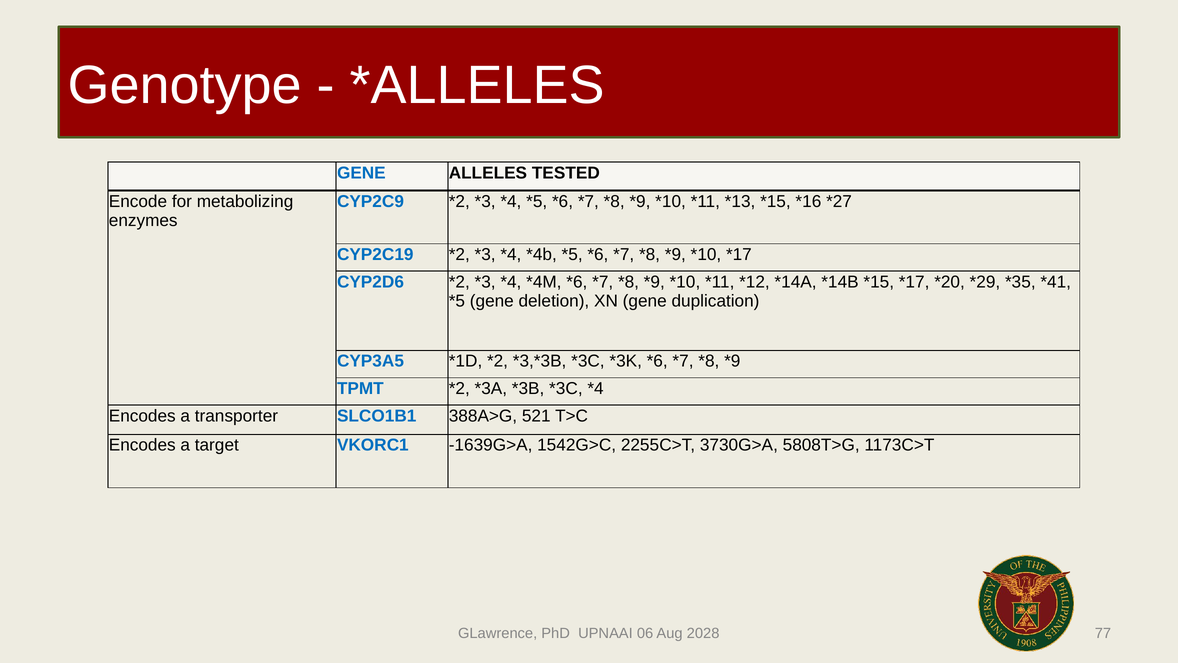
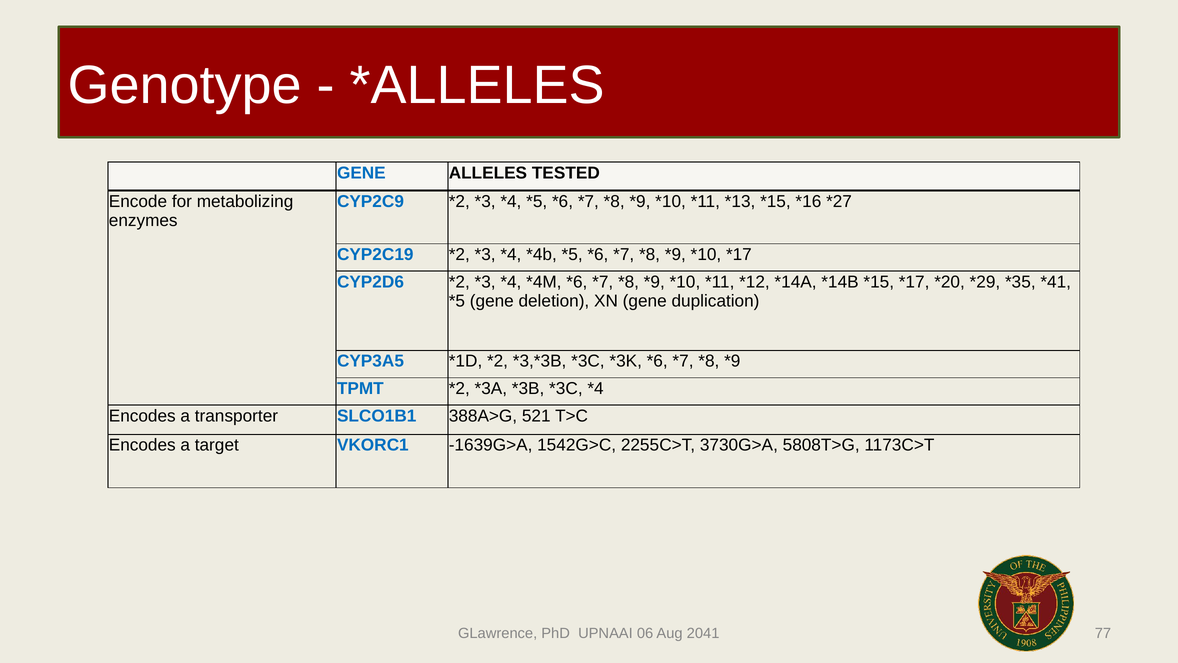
2028: 2028 -> 2041 (703, 633)
